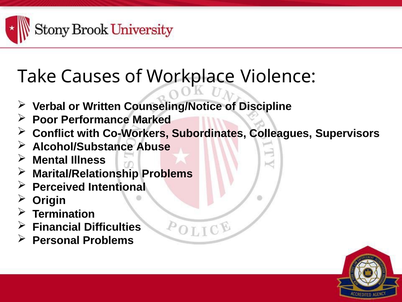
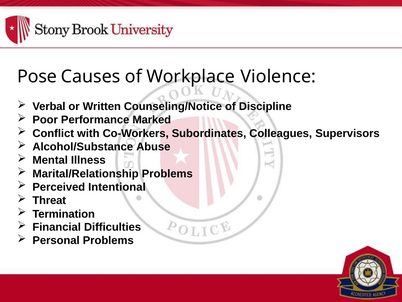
Take: Take -> Pose (37, 77)
Origin: Origin -> Threat (49, 200)
